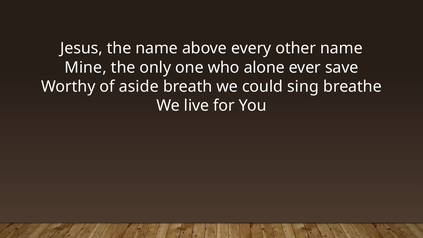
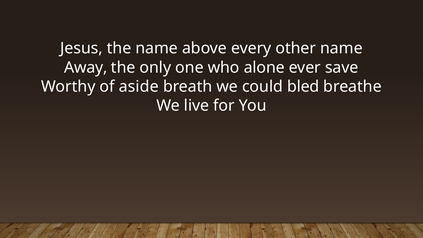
Mine: Mine -> Away (86, 67)
sing: sing -> bled (303, 86)
